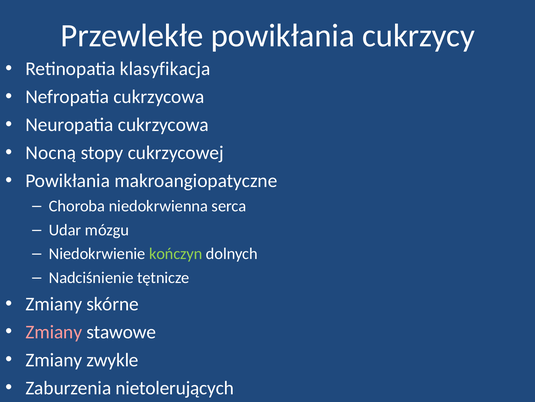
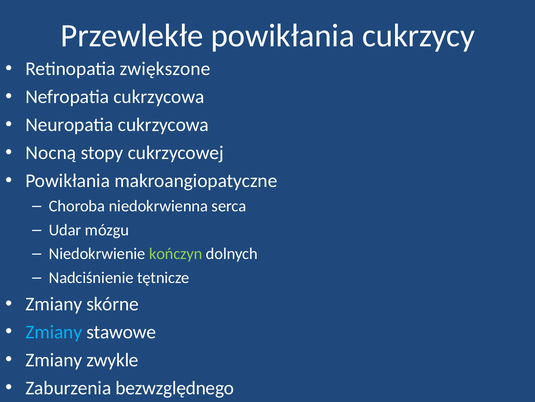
klasyfikacja: klasyfikacja -> zwiększone (165, 69)
Zmiany colour: pink -> light blue (54, 331)
nietolerujących: nietolerujących -> bezwzględnego (175, 387)
